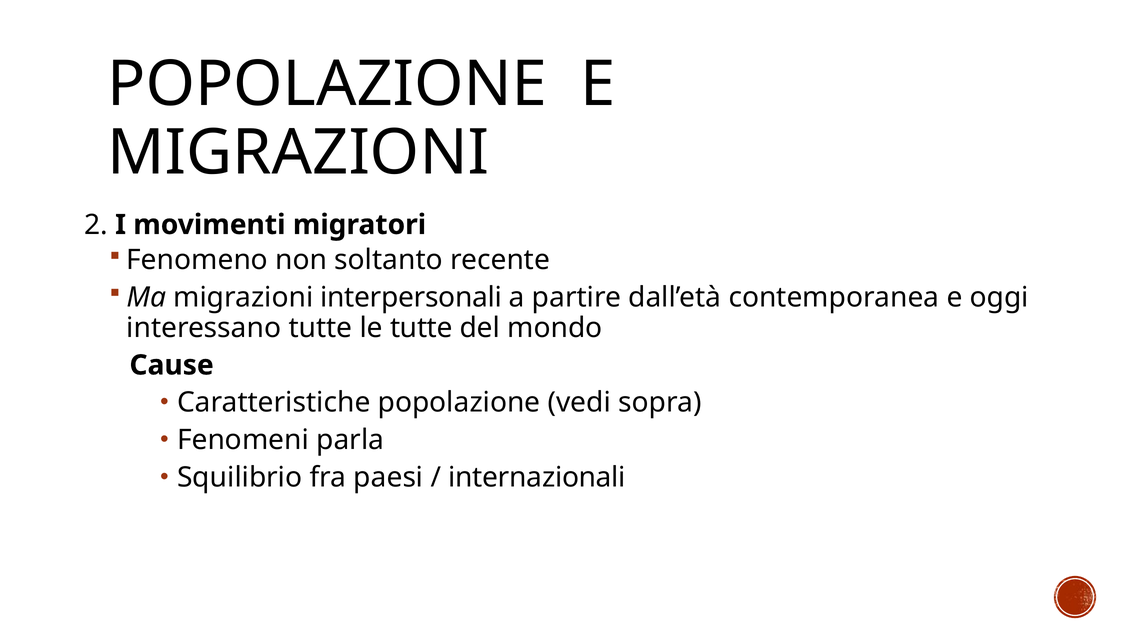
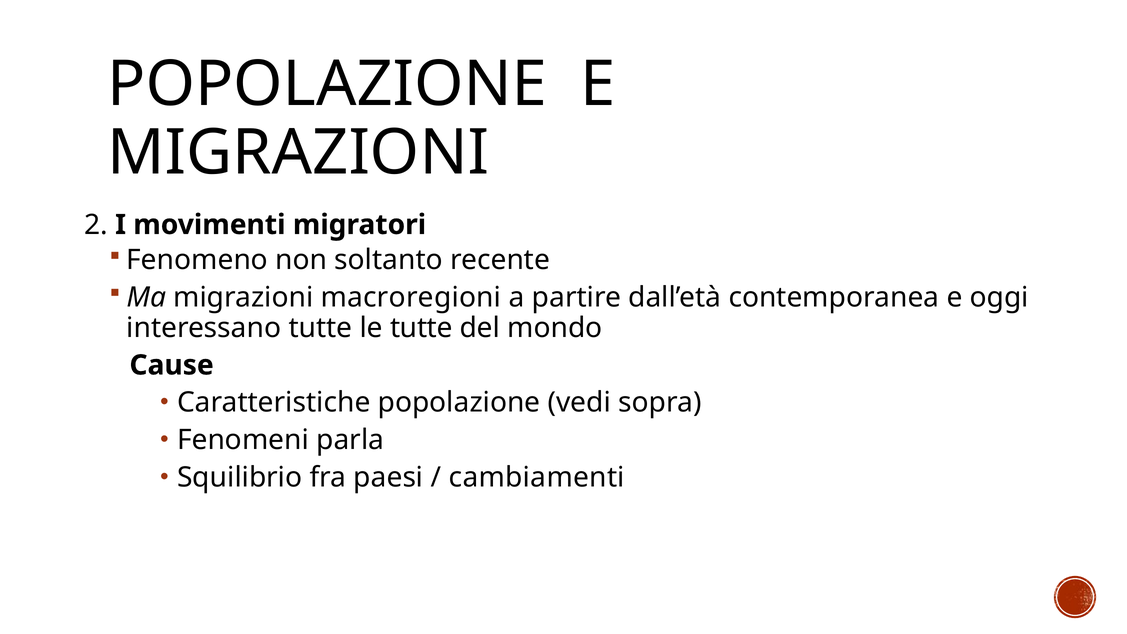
interpersonali: interpersonali -> macroregioni (411, 297)
internazionali: internazionali -> cambiamenti (537, 478)
